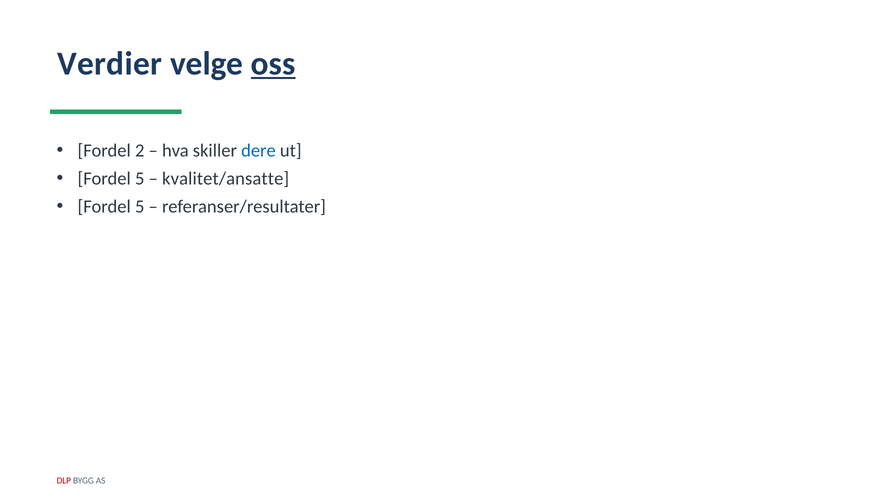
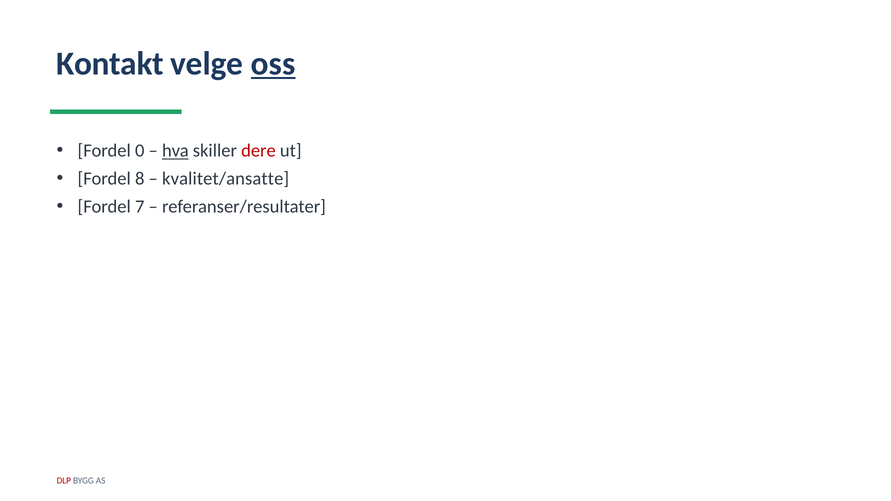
Verdier: Verdier -> Kontakt (110, 64)
2: 2 -> 0 (140, 151)
hva underline: none -> present (175, 151)
dere colour: blue -> red (258, 151)
5: 5 -> 8 (140, 179)
5: 5 -> 7 (140, 207)
